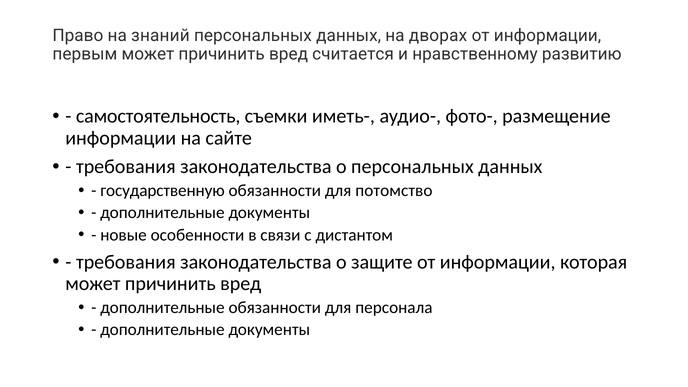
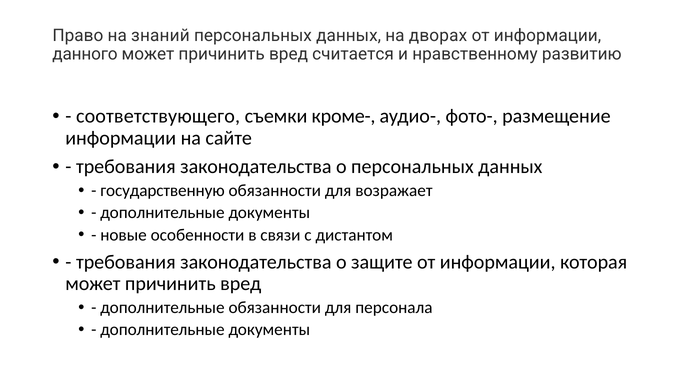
первым: первым -> данного (85, 54)
самостоятельность: самостоятельность -> соответствующего (158, 116)
иметь-: иметь- -> кроме- (344, 116)
потомство: потомство -> возражает (394, 191)
